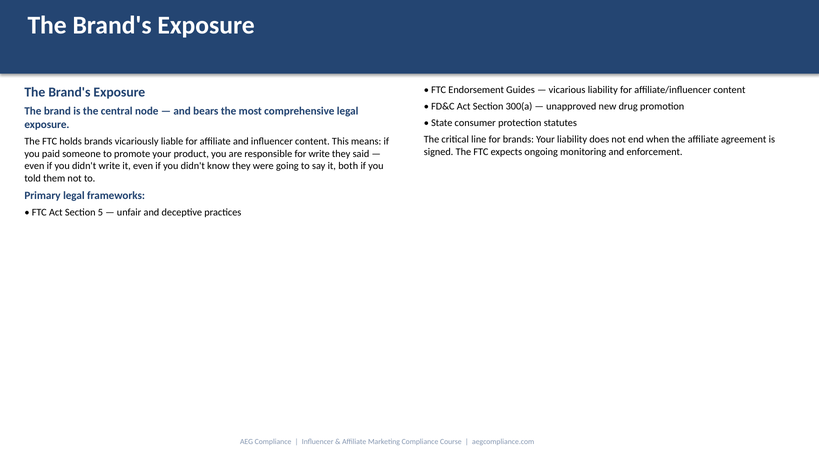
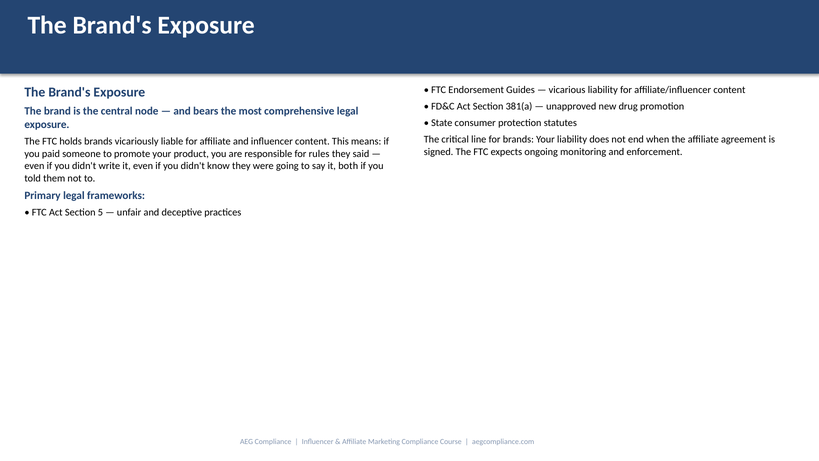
300(a: 300(a -> 381(a (519, 106)
for write: write -> rules (319, 154)
